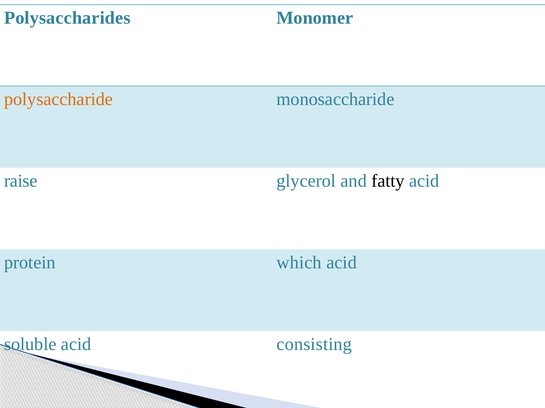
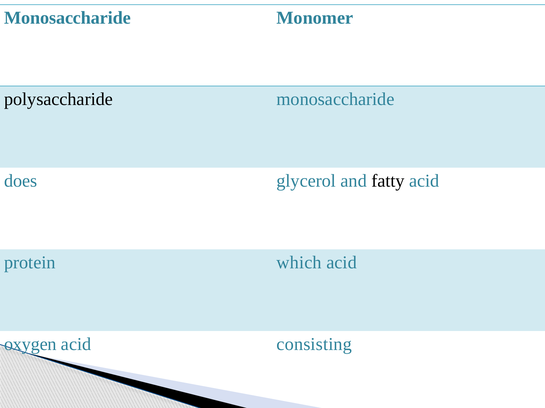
Polysaccharides: Polysaccharides -> Monosaccharide (67, 18)
polysaccharide colour: orange -> black (58, 99)
raise: raise -> does (21, 181)
soluble: soluble -> oxygen (30, 345)
